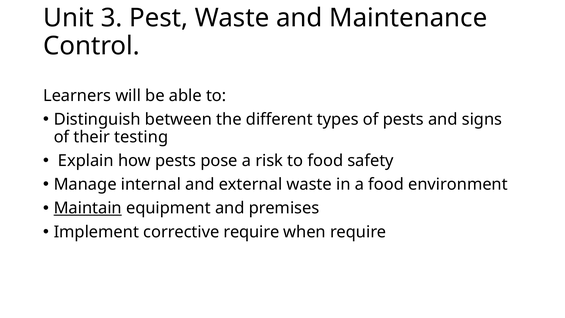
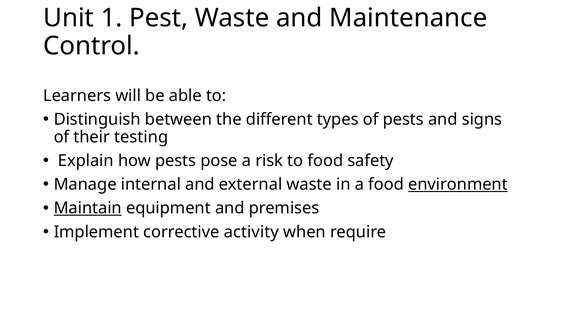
3: 3 -> 1 (112, 18)
environment underline: none -> present (458, 184)
corrective require: require -> activity (251, 232)
